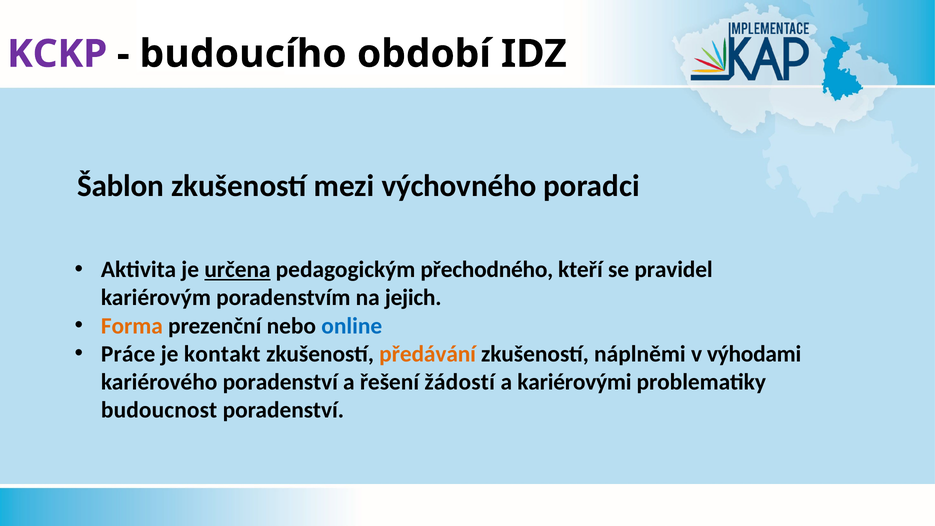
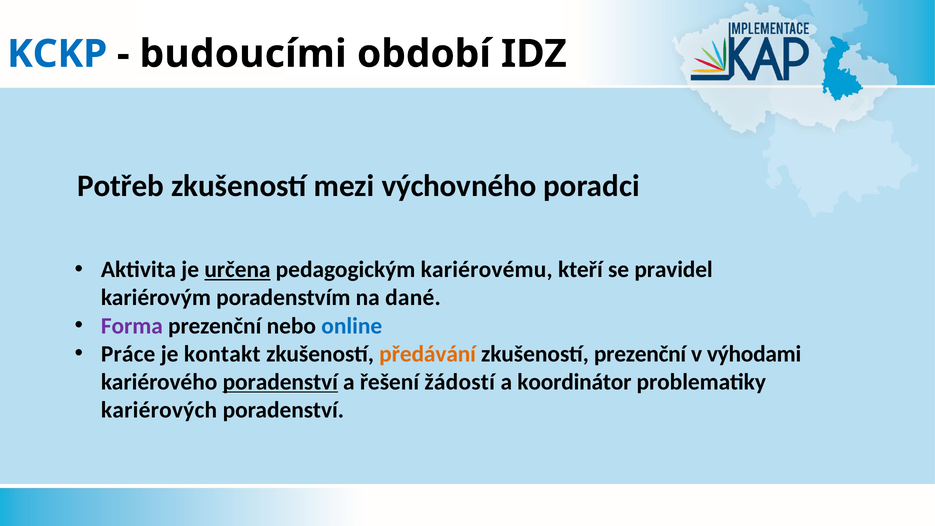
KCKP colour: purple -> blue (57, 54)
budoucího: budoucího -> budoucími (243, 54)
Šablon: Šablon -> Potřeb (121, 186)
přechodného: přechodného -> kariérovému (487, 270)
jejich: jejich -> dané (413, 298)
Forma colour: orange -> purple (132, 326)
zkušeností náplněmi: náplněmi -> prezenční (640, 354)
poradenství underline: none -> present (280, 382)
kariérovými: kariérovými -> koordinátor (574, 382)
budoucnost: budoucnost -> kariérových (159, 410)
